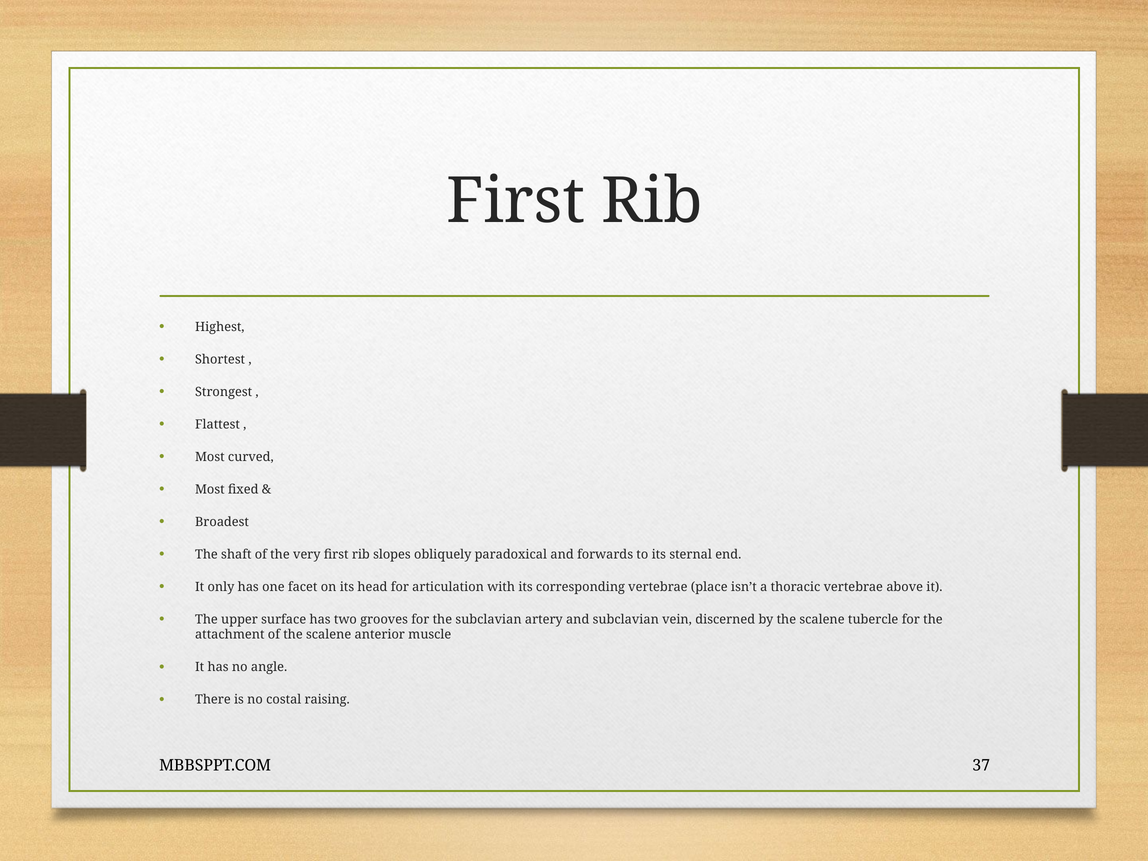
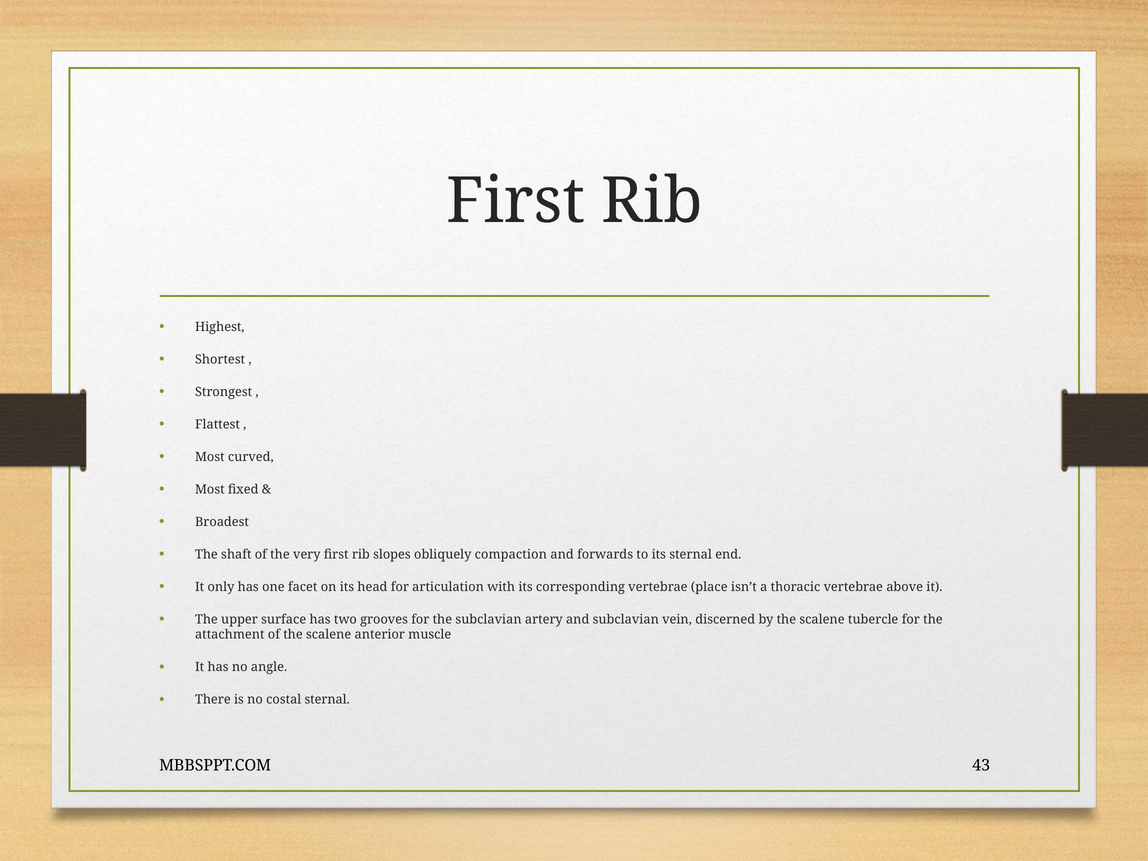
paradoxical: paradoxical -> compaction (511, 554)
costal raising: raising -> sternal (327, 700)
37: 37 -> 43 (981, 766)
